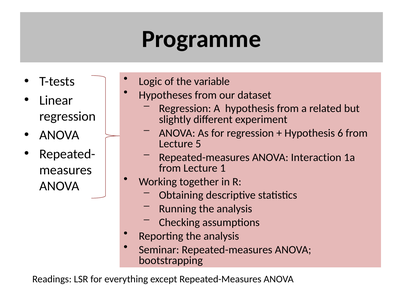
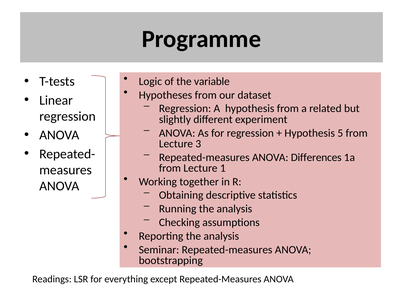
6: 6 -> 5 (340, 133)
5: 5 -> 3 (198, 144)
Interaction: Interaction -> Differences (316, 157)
